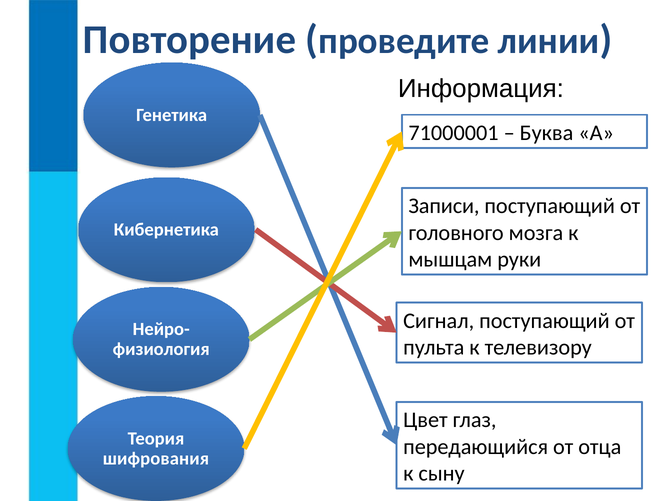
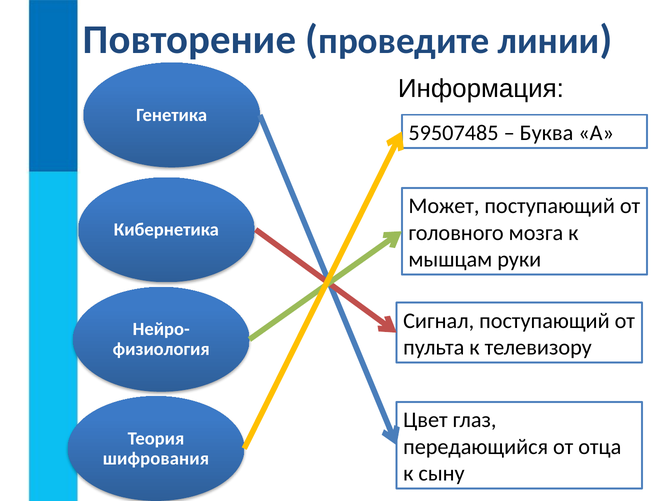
71000001: 71000001 -> 59507485 (454, 133)
Записи: Записи -> Может (444, 206)
